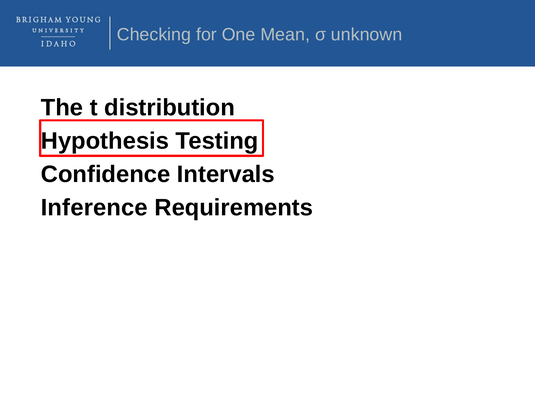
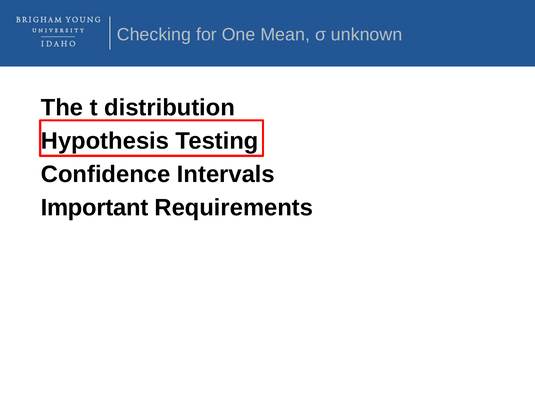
Inference: Inference -> Important (95, 208)
